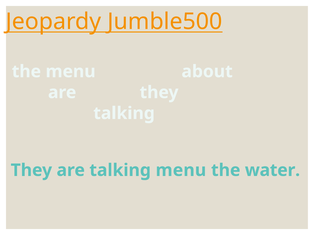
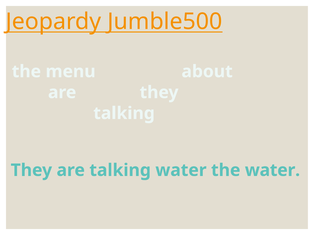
talking menu: menu -> water (181, 171)
